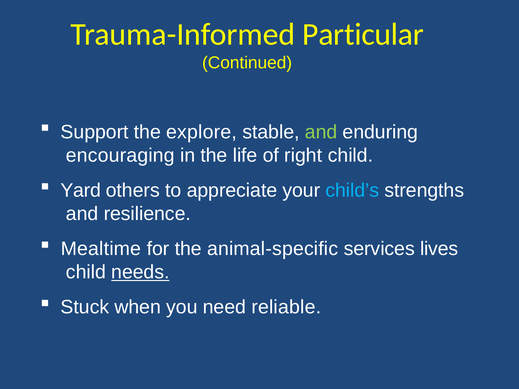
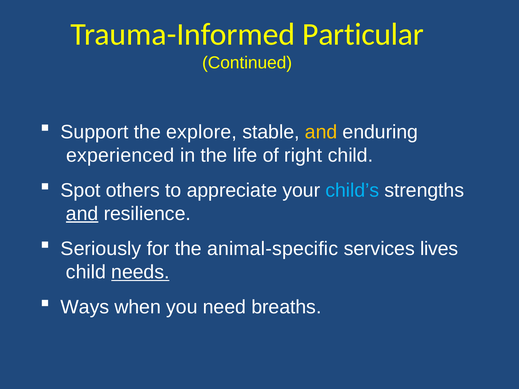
and colour: light green -> yellow (321, 132)
encouraging: encouraging -> experienced (120, 155)
Yard: Yard -> Spot (81, 190)
and underline: none -> present (82, 214)
Mealtime: Mealtime -> Seriously (101, 249)
Stuck: Stuck -> Ways (85, 307)
reliable: reliable -> breaths (286, 307)
